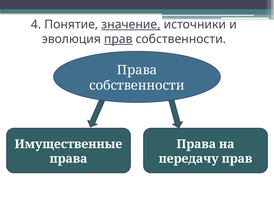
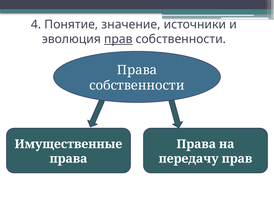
значение underline: present -> none (131, 25)
